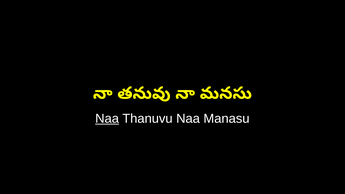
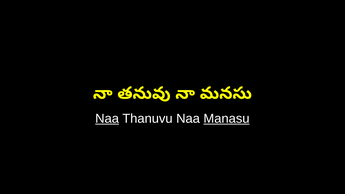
Manasu underline: none -> present (227, 119)
